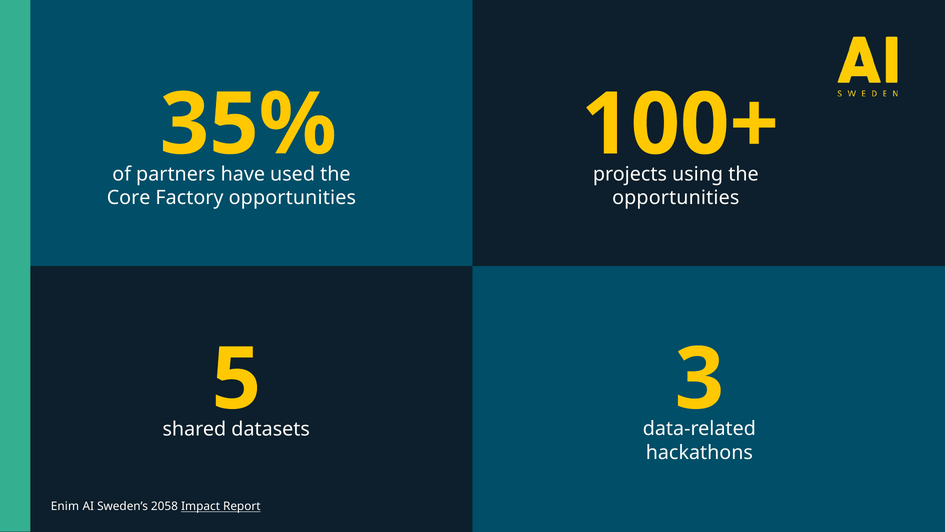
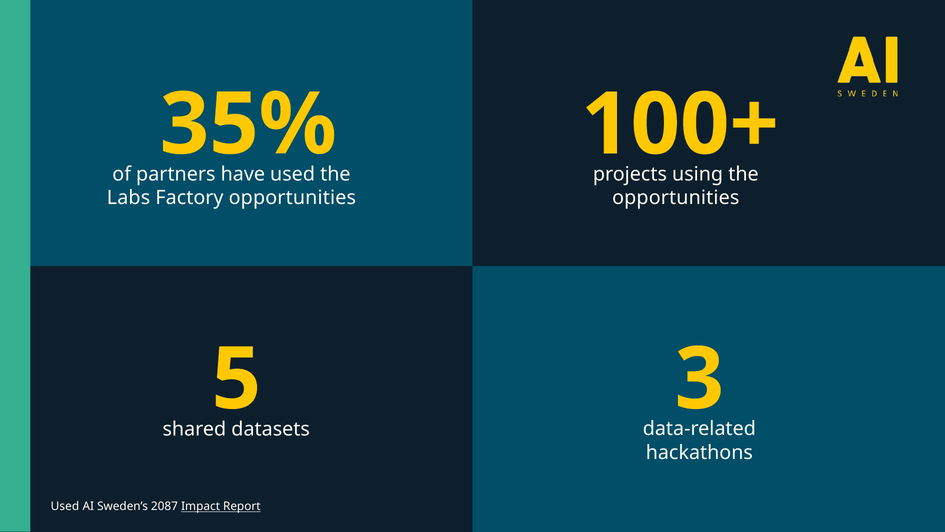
Core: Core -> Labs (129, 198)
Enim: Enim -> Used (65, 506)
2058: 2058 -> 2087 (164, 506)
